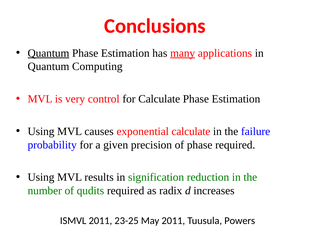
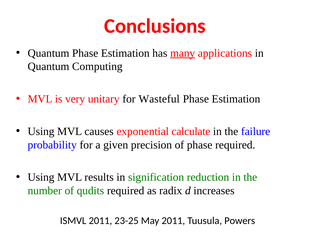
Quantum underline: present -> none (48, 53)
control: control -> unitary (104, 99)
for Calculate: Calculate -> Wasteful (159, 99)
